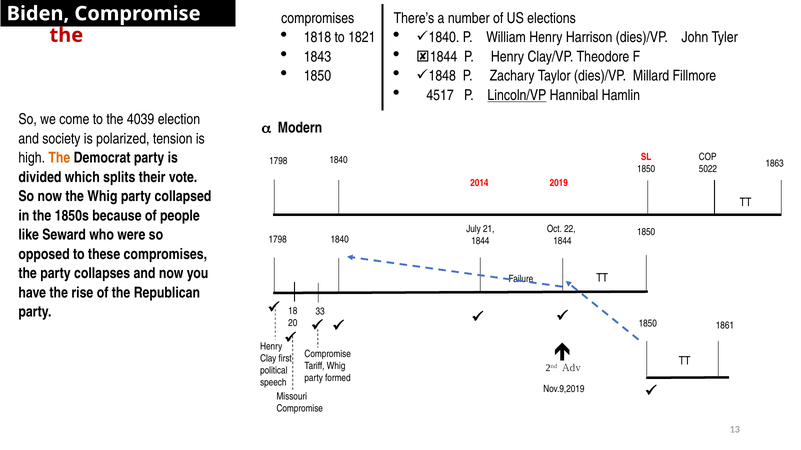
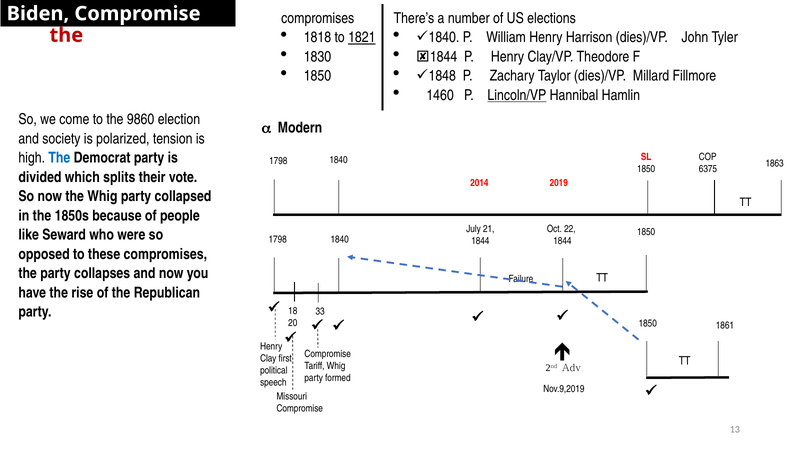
1821 underline: none -> present (362, 38)
1843: 1843 -> 1830 (317, 57)
4517: 4517 -> 1460 (440, 95)
4039: 4039 -> 9860 (141, 120)
The colour: orange -> blue (59, 158)
5022: 5022 -> 6375 (708, 169)
